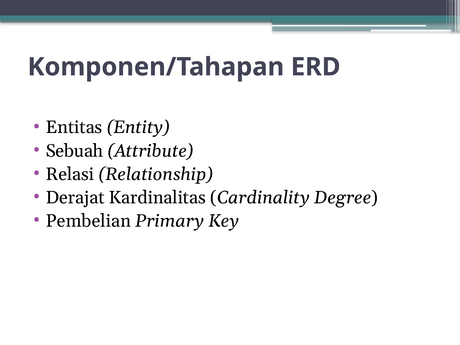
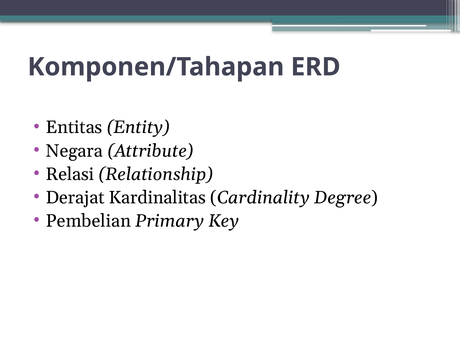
Sebuah: Sebuah -> Negara (74, 151)
